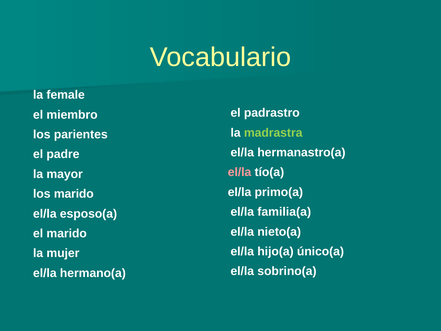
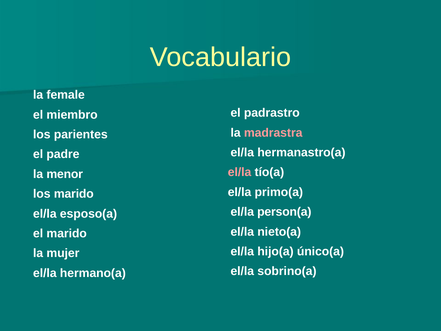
madrastra colour: light green -> pink (273, 133)
mayor: mayor -> menor (65, 174)
familia(a: familia(a -> person(a (284, 212)
